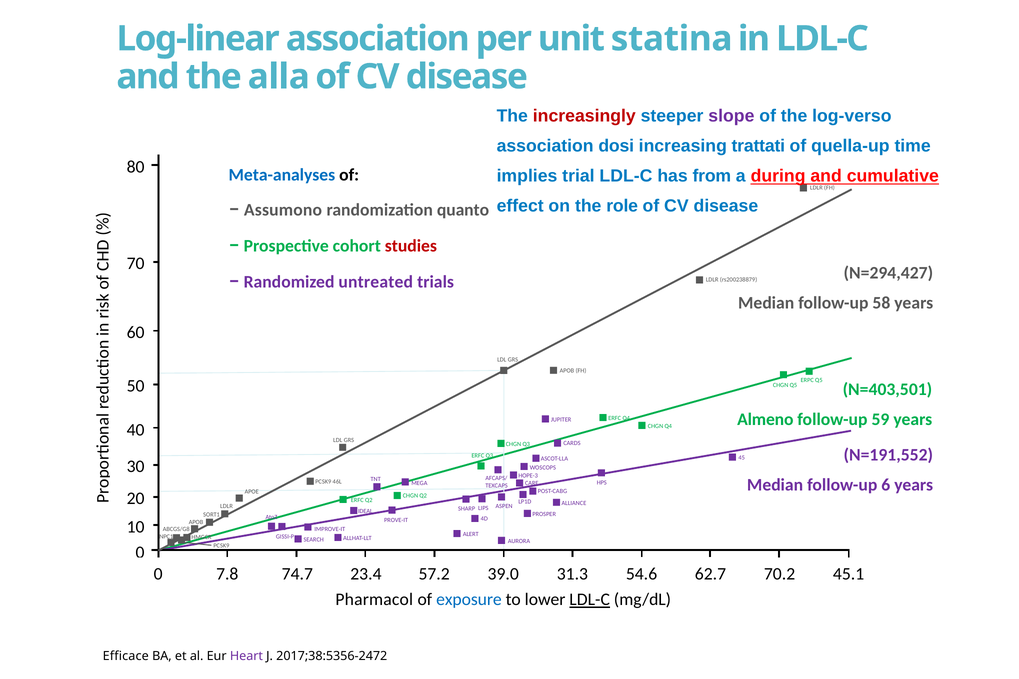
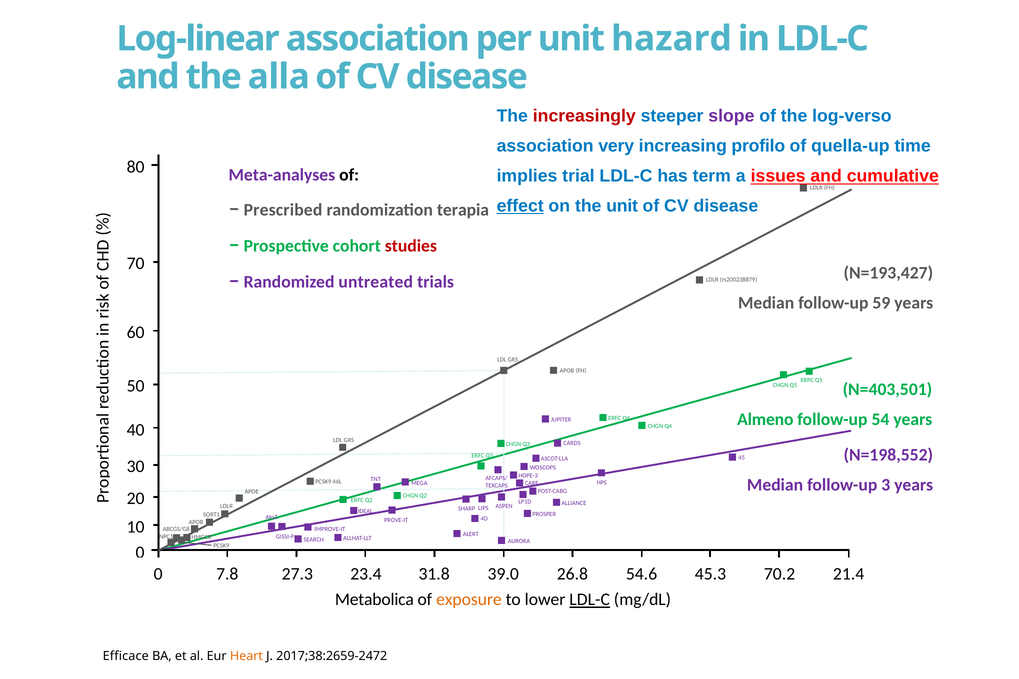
statina: statina -> hazard (671, 39)
dosi: dosi -> very (616, 146)
trattati: trattati -> profilo (758, 146)
Meta-analyses colour: blue -> purple (282, 175)
from: from -> term (712, 176)
during: during -> issues (778, 176)
effect underline: none -> present (520, 206)
the role: role -> unit (622, 206)
Assumono: Assumono -> Prescribed (283, 210)
quanto: quanto -> terapia (463, 210)
N=294,427: N=294,427 -> N=193,427 (888, 273)
58: 58 -> 59 (881, 303)
59: 59 -> 54 (880, 420)
N=191,552: N=191,552 -> N=198,552 (888, 455)
6: 6 -> 3 (886, 485)
74.7: 74.7 -> 27.3 (297, 574)
57.2: 57.2 -> 31.8 (434, 574)
31.3: 31.3 -> 26.8 (572, 574)
62.7: 62.7 -> 45.3 (710, 574)
45.1: 45.1 -> 21.4 (849, 574)
Pharmacol: Pharmacol -> Metabolica (374, 600)
exposure colour: blue -> orange (469, 600)
Heart colour: purple -> orange (246, 656)
2017;38:5356-2472: 2017;38:5356-2472 -> 2017;38:2659-2472 (332, 656)
